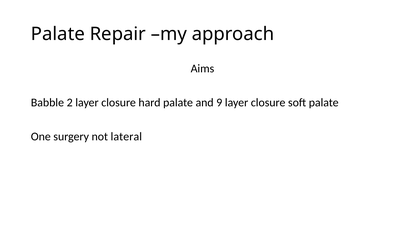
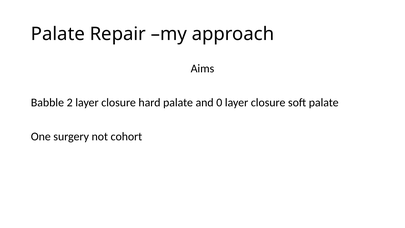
9: 9 -> 0 (219, 102)
lateral: lateral -> cohort (126, 136)
